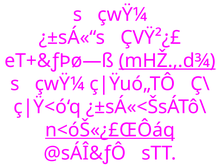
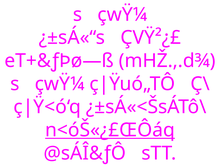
mHŽ.‚.d¾ underline: present -> none (167, 61)
